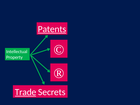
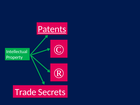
Trade underline: present -> none (26, 92)
